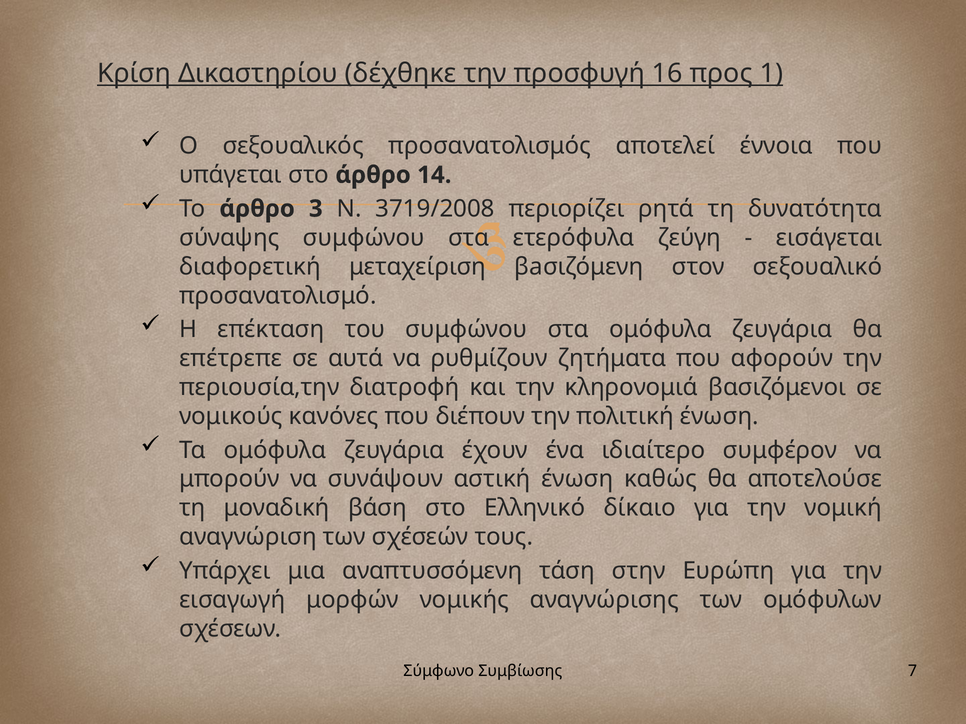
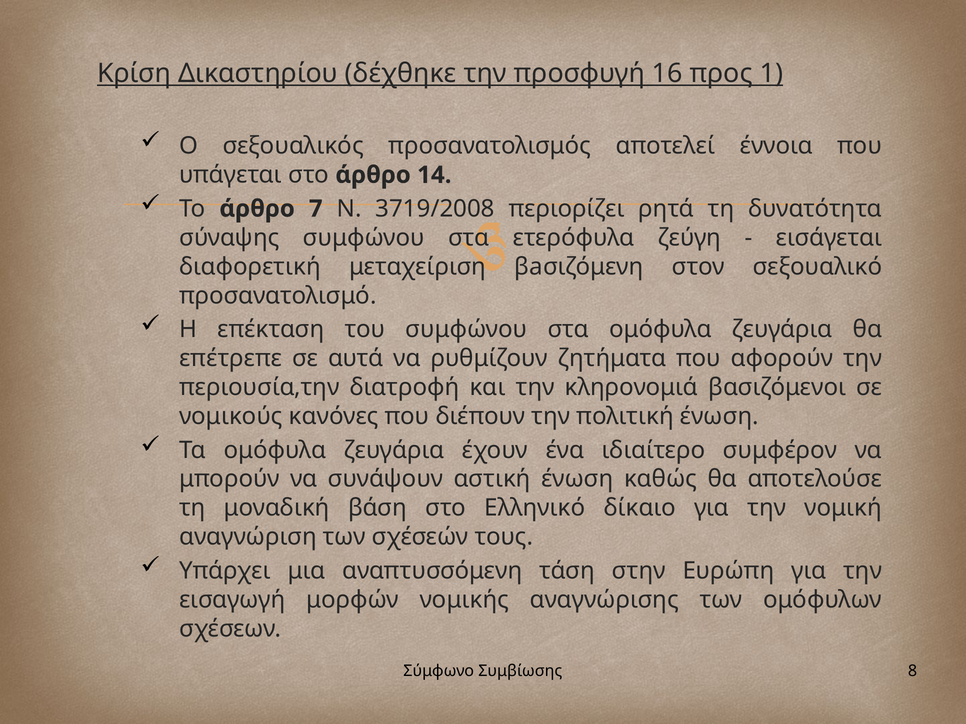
3: 3 -> 7 (316, 209)
7: 7 -> 8 (913, 671)
